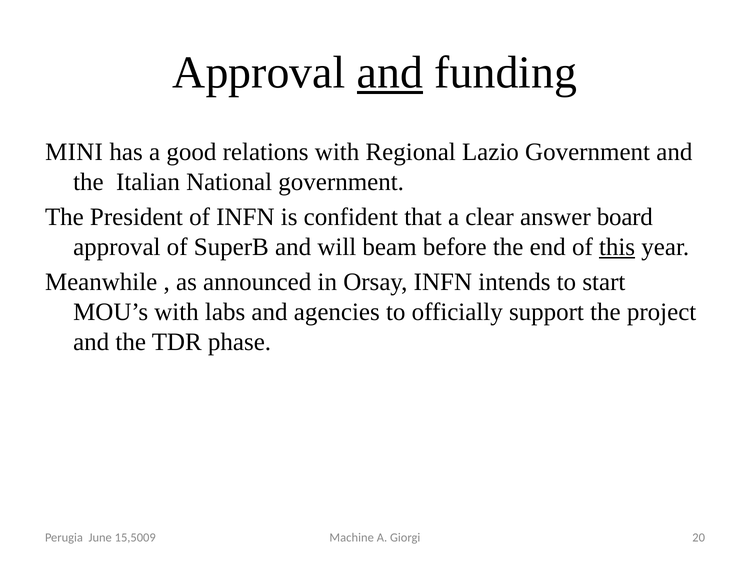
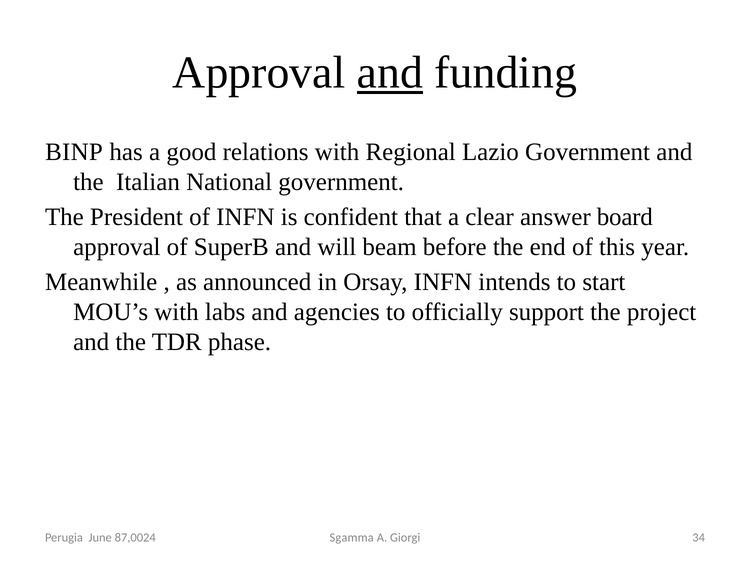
MINI: MINI -> BINP (74, 152)
this underline: present -> none (617, 247)
Machine: Machine -> Sgamma (352, 537)
20: 20 -> 34 (699, 537)
15,5009: 15,5009 -> 87,0024 (135, 537)
